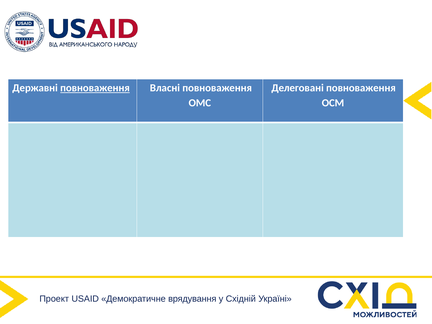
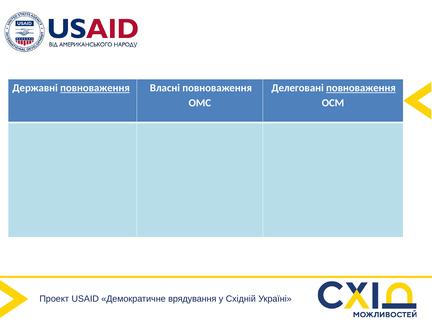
повноваження underline: none -> present (361, 88)
